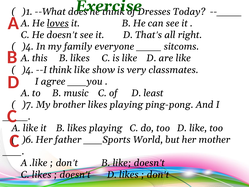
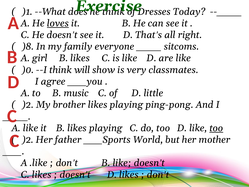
)4: )4 -> )8 (28, 46)
this: this -> girl (40, 58)
)4: )4 -> )0 (28, 70)
think like: like -> will (82, 70)
least: least -> little (153, 93)
)7: )7 -> )2 (28, 105)
too underline: none -> present (216, 128)
)6: )6 -> )2 (28, 139)
